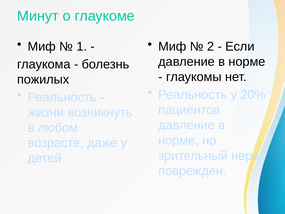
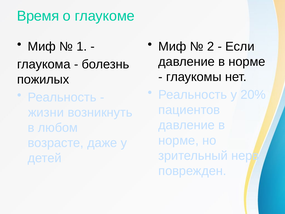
Минут: Минут -> Время (38, 16)
